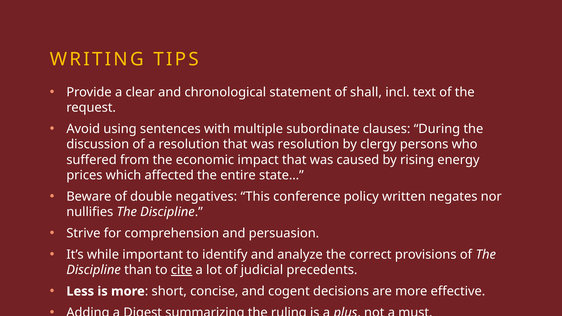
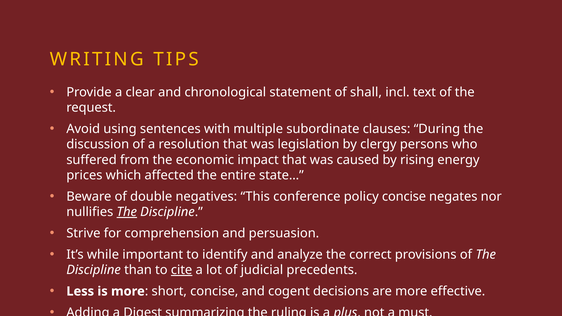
was resolution: resolution -> legislation (308, 144)
policy written: written -> concise (404, 197)
The underline: none -> present (127, 212)
